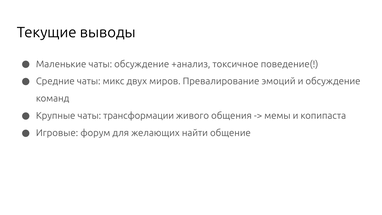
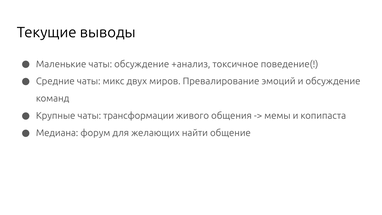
Игровые: Игровые -> Медиана (57, 133)
